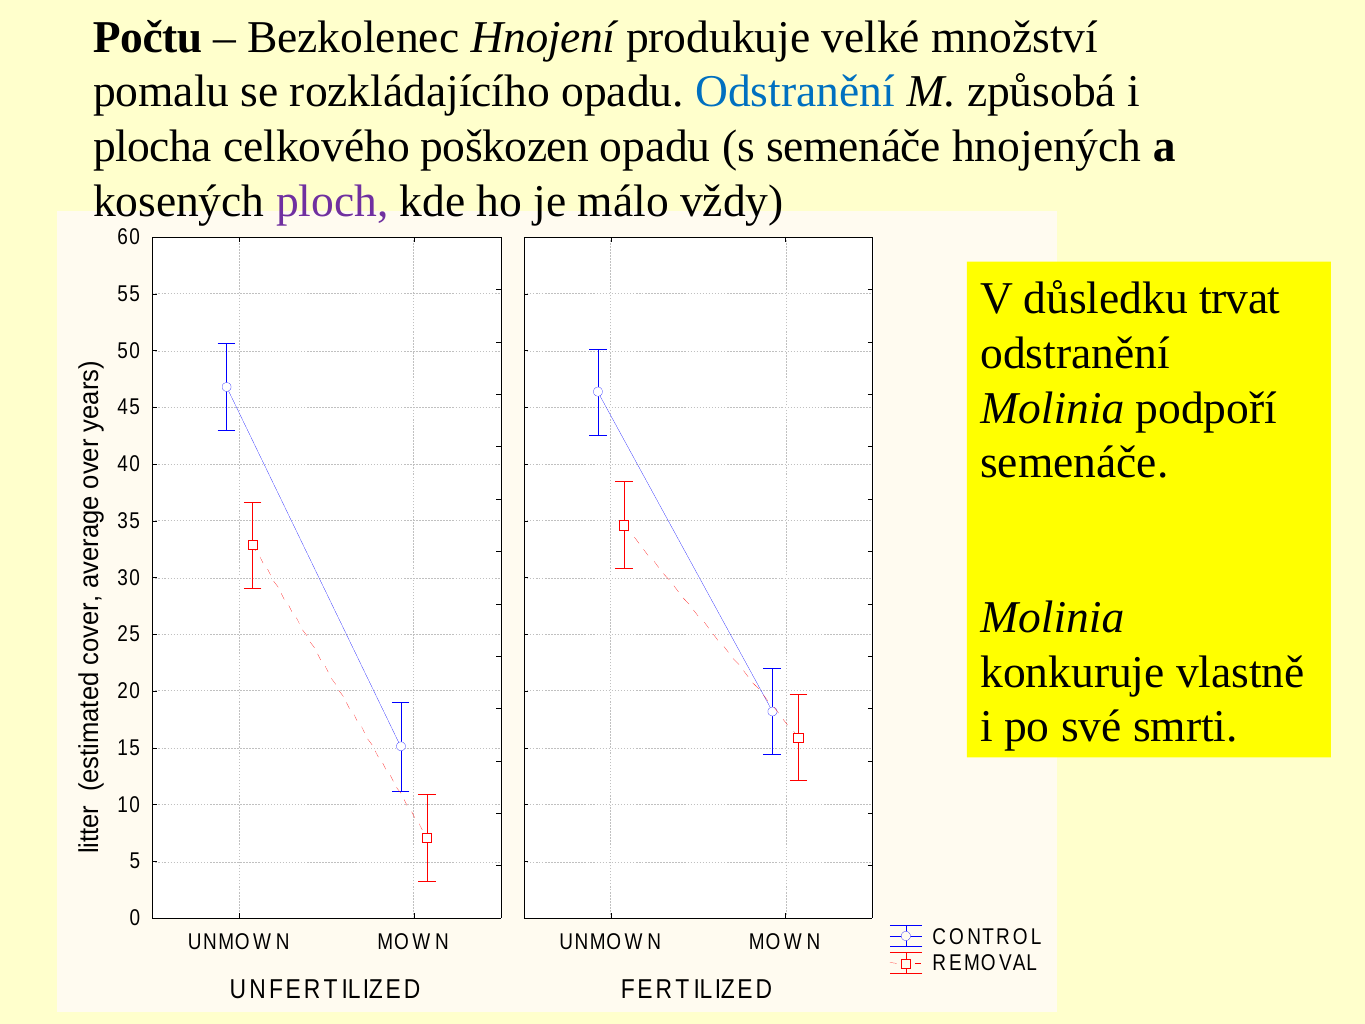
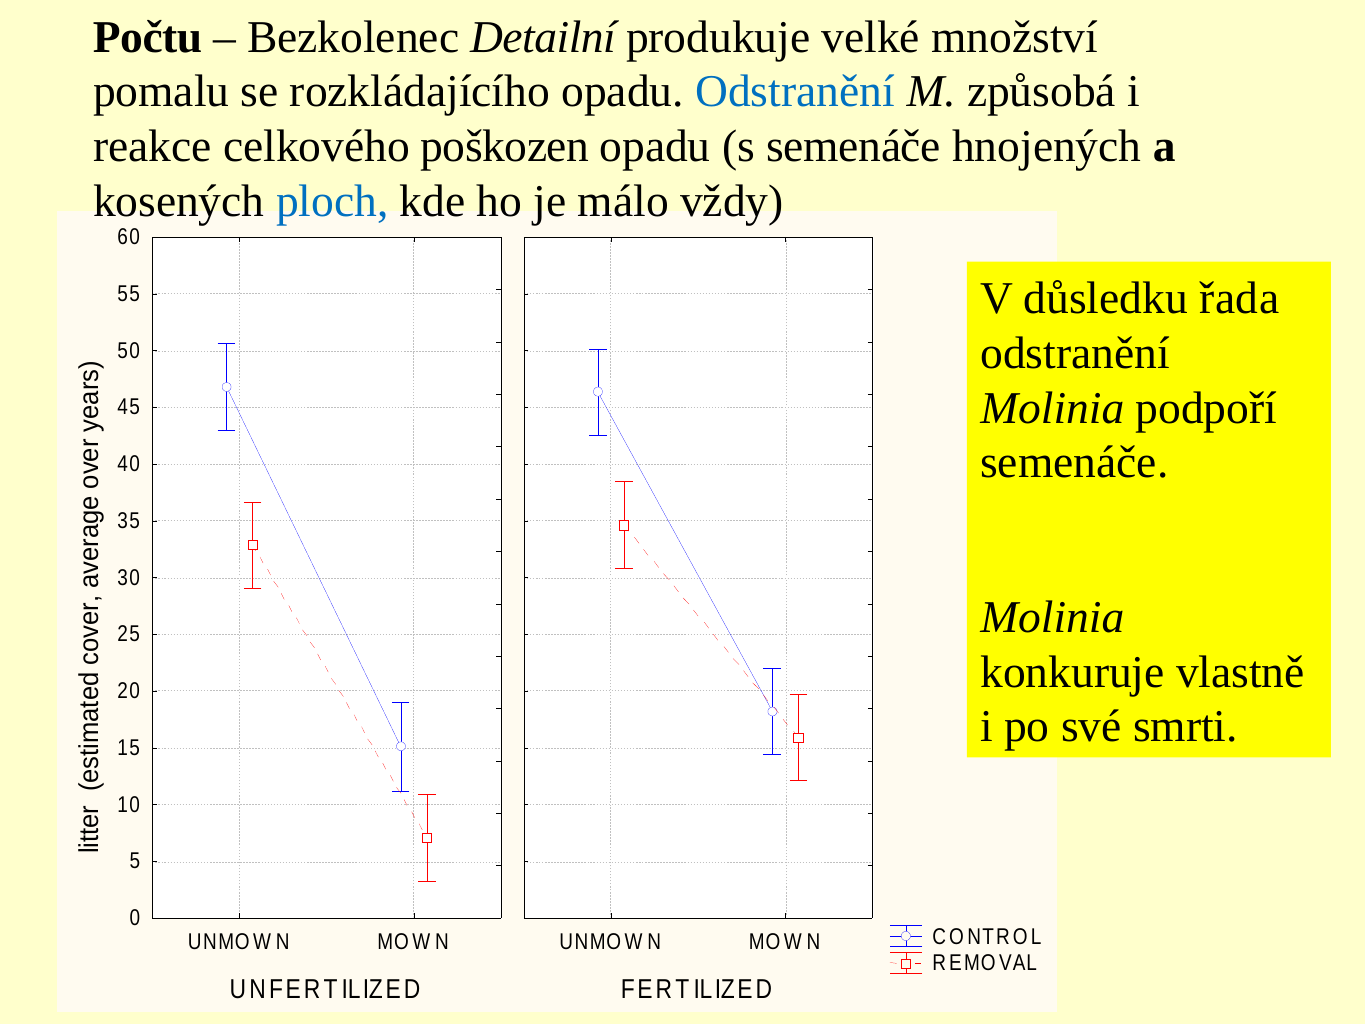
Hnojení: Hnojení -> Detailní (543, 37)
plocha: plocha -> reakce (152, 146)
ploch colour: purple -> blue (332, 201)
trvat: trvat -> řada (1239, 299)
